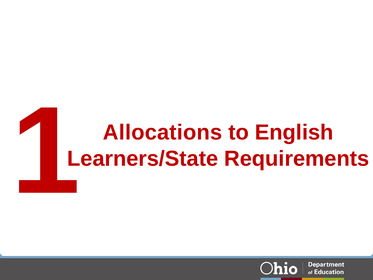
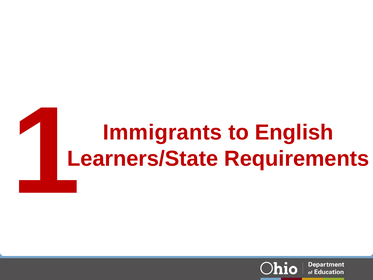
Allocations: Allocations -> Immigrants (163, 132)
